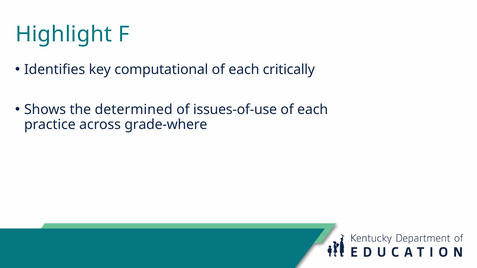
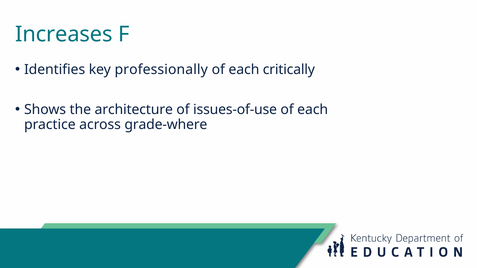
Highlight: Highlight -> Increases (64, 34)
computational: computational -> professionally (161, 70)
determined: determined -> architecture (134, 110)
